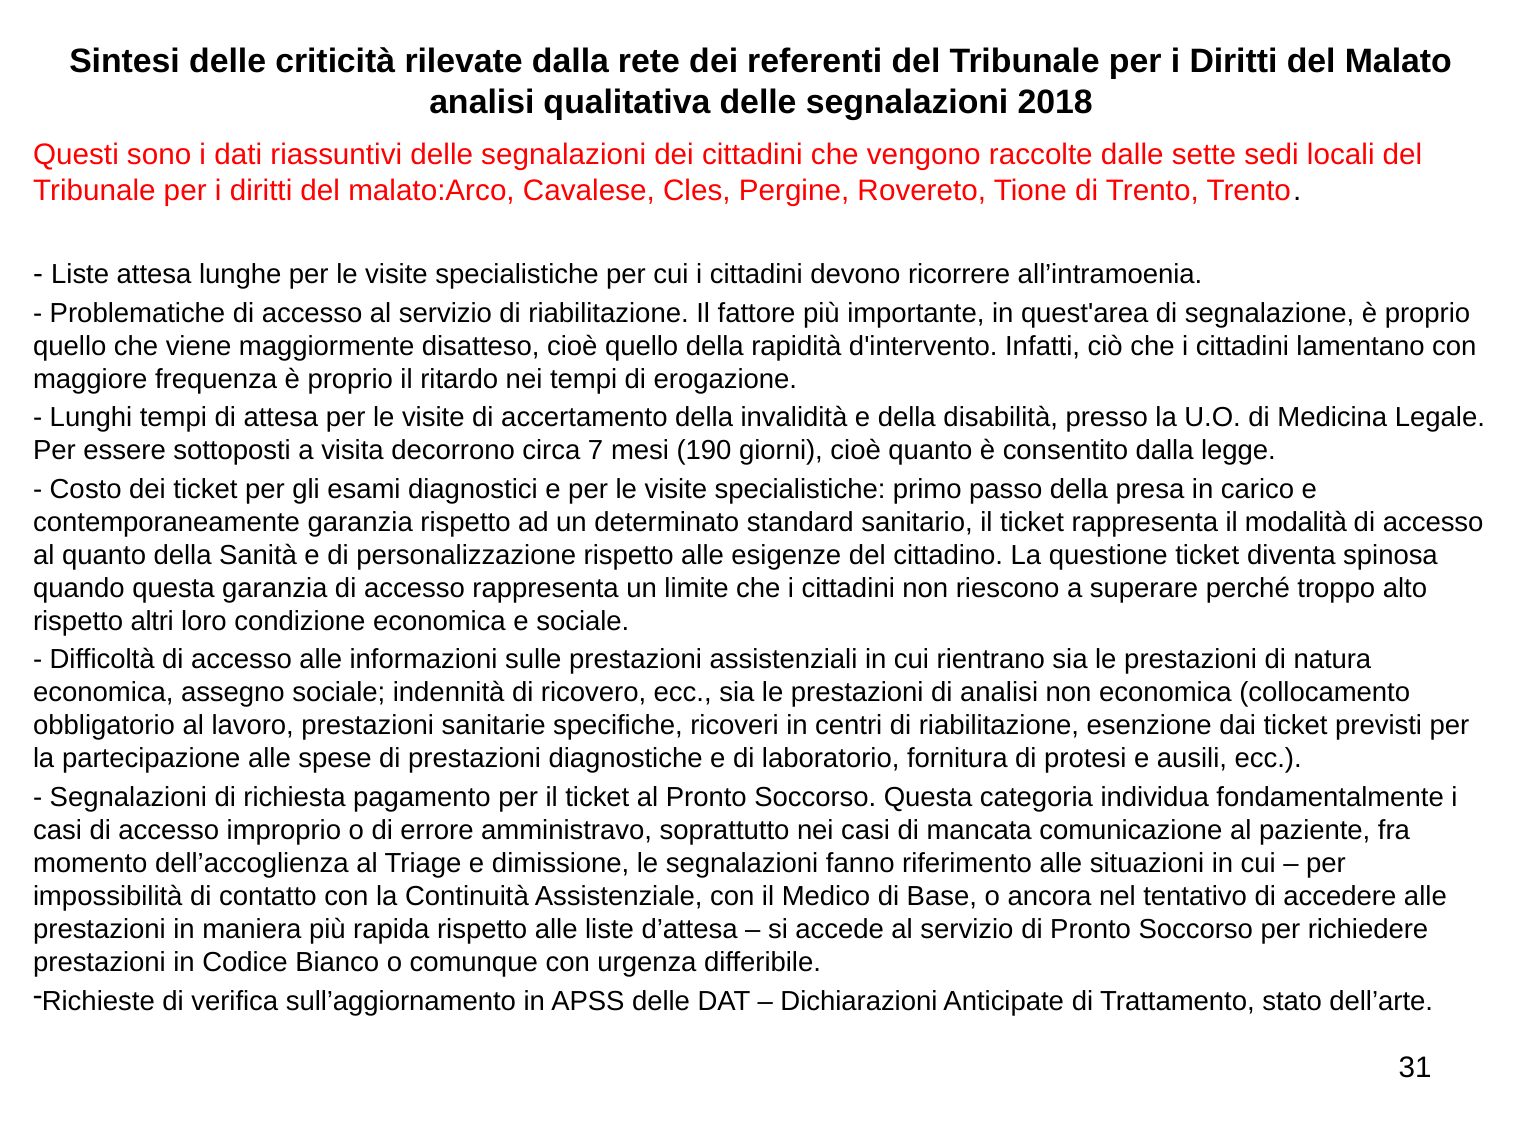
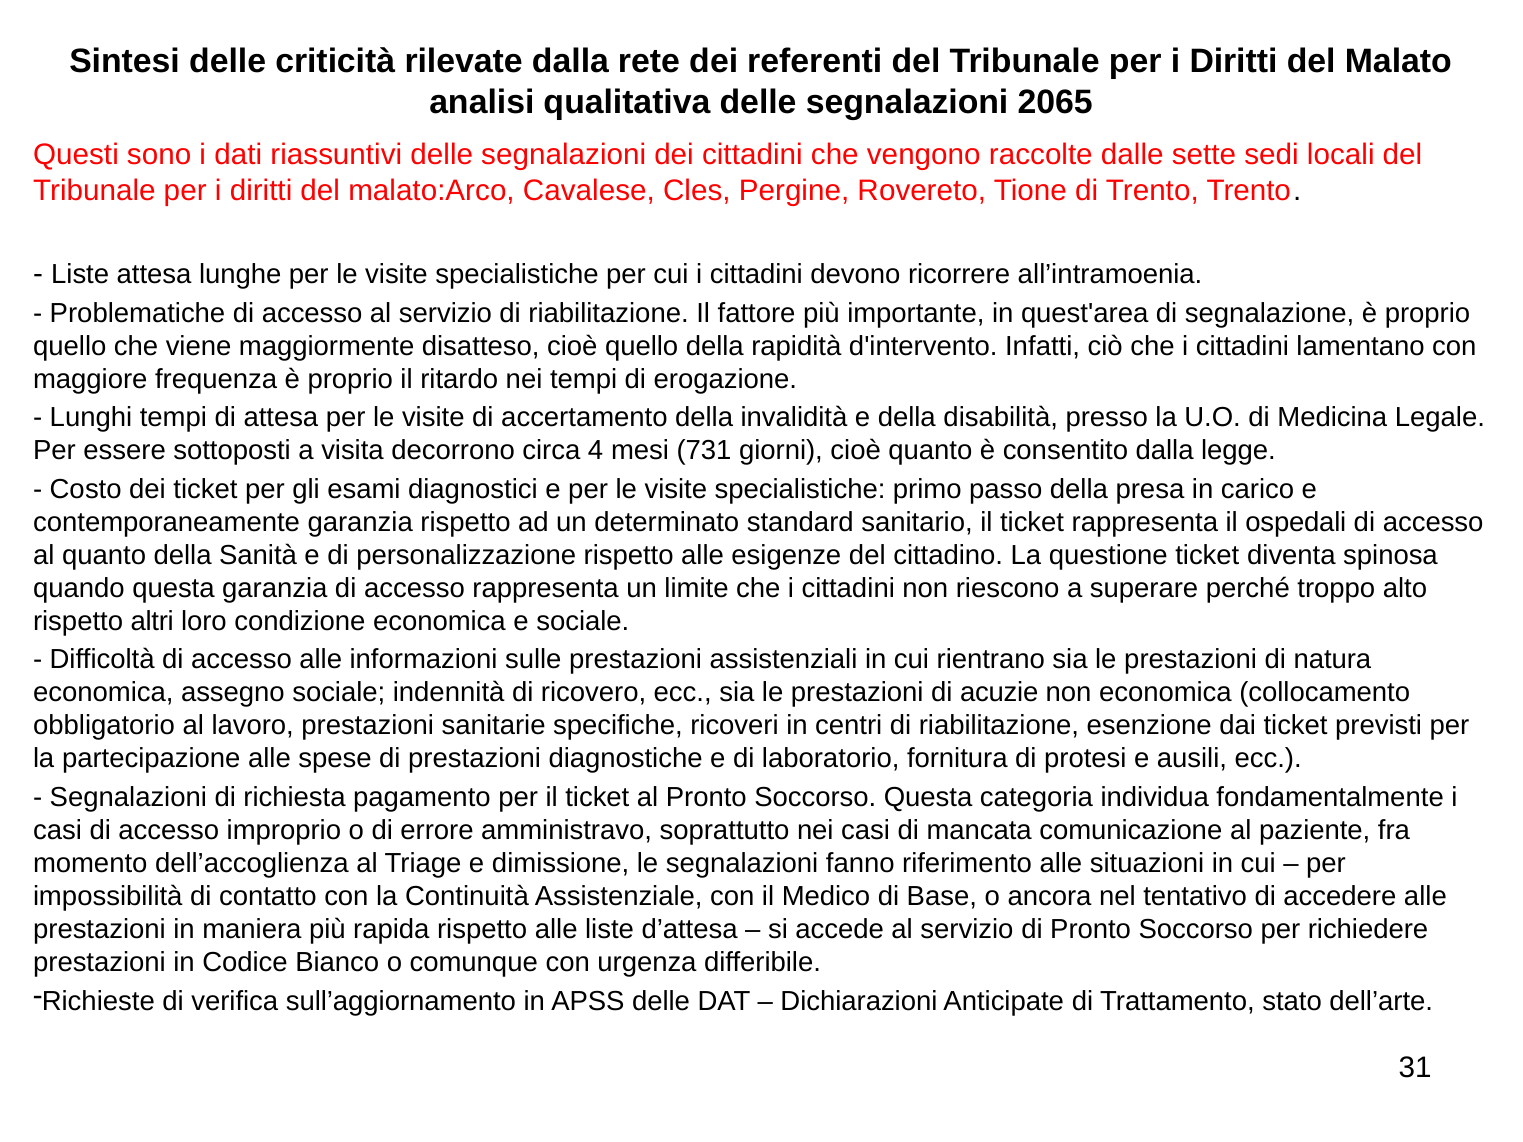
2018: 2018 -> 2065 (1055, 102)
7: 7 -> 4 (596, 451)
190: 190 -> 731 (704, 451)
modalità: modalità -> ospedali (1296, 522)
di analisi: analisi -> acuzie (999, 693)
